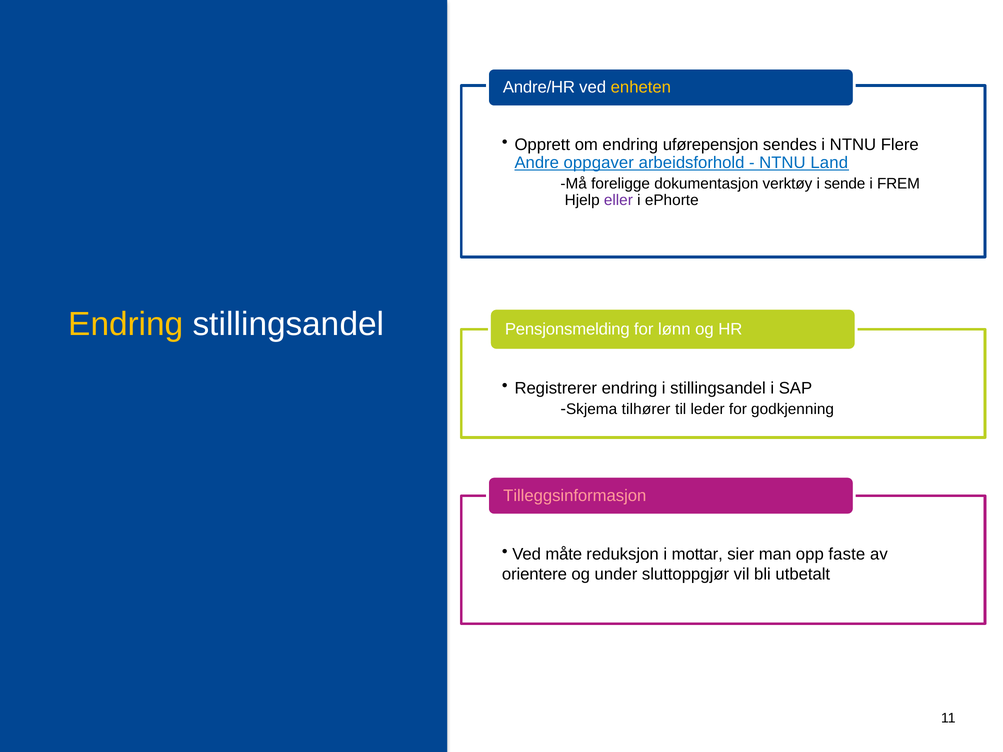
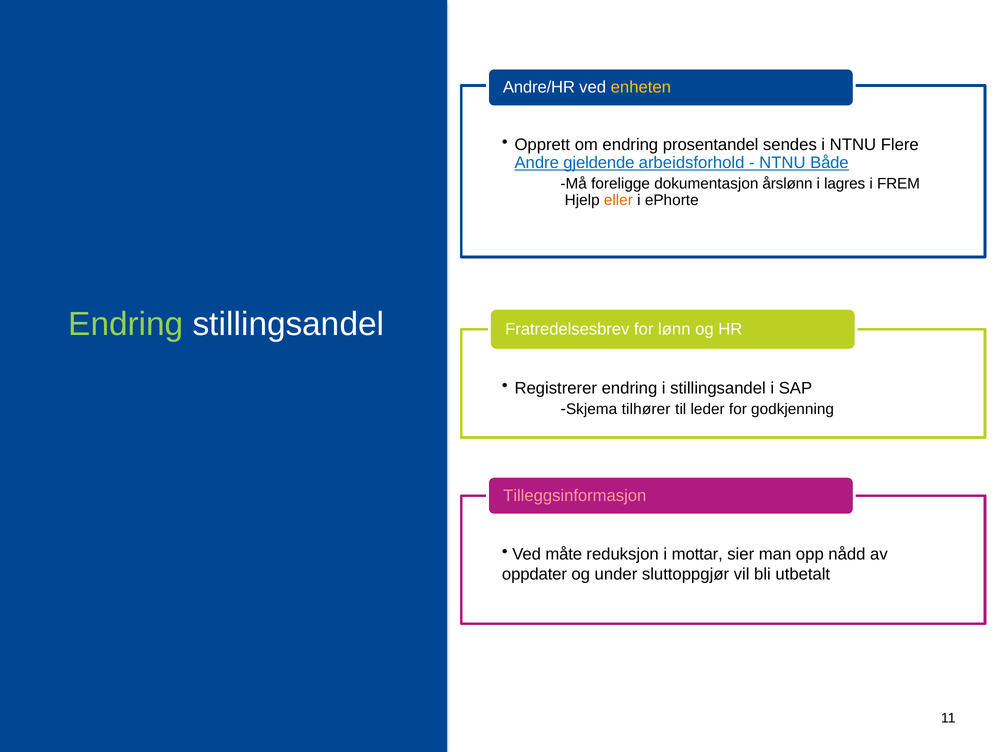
uførepensjon: uførepensjon -> prosentandel (711, 145)
oppgaver: oppgaver -> gjeldende (599, 163)
Land: Land -> Både (829, 163)
verktøy: verktøy -> årslønn (788, 184)
sende: sende -> lagres (845, 184)
eller colour: purple -> orange (618, 200)
Endring colour: yellow -> light green (126, 324)
Pensjonsmelding: Pensjonsmelding -> Fratredelsesbrev (567, 329)
faste: faste -> nådd (847, 555)
orientere: orientere -> oppdater (534, 575)
